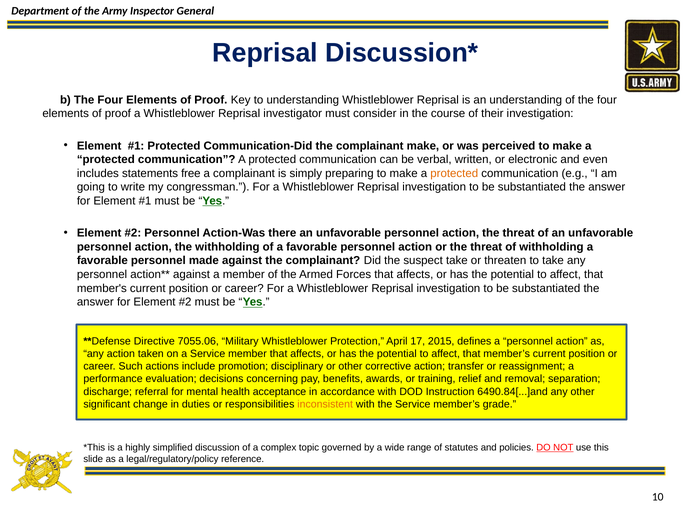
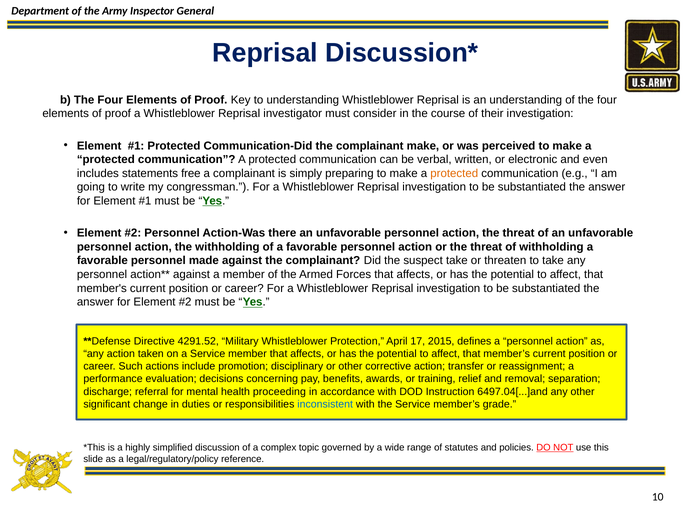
7055.06: 7055.06 -> 4291.52 (198, 341)
acceptance: acceptance -> proceeding (279, 391)
6490.84[...]and: 6490.84[...]and -> 6497.04[...]and (513, 391)
inconsistent colour: orange -> blue (325, 404)
